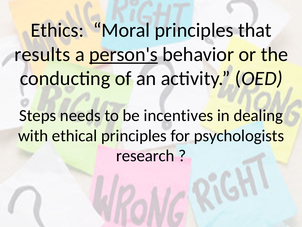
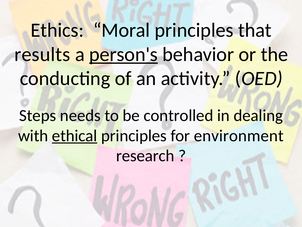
incentives: incentives -> controlled (178, 115)
ethical underline: none -> present (75, 135)
psychologists: psychologists -> environment (239, 135)
